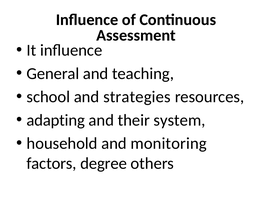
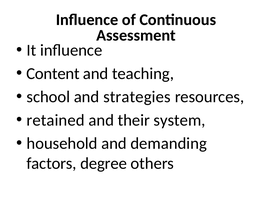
General: General -> Content (53, 74)
adapting: adapting -> retained (56, 120)
monitoring: monitoring -> demanding (169, 143)
